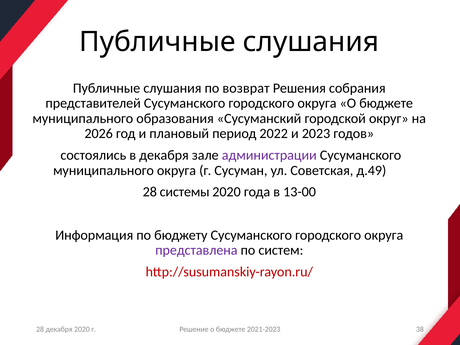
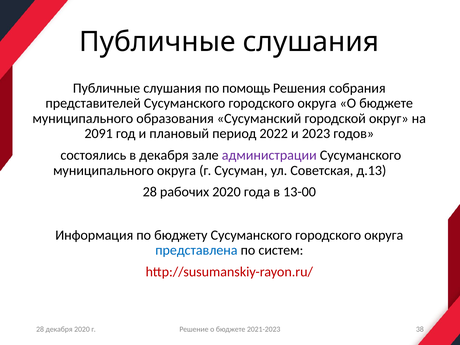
возврат: возврат -> помощь (246, 88)
2026: 2026 -> 2091 (99, 134)
д.49: д.49 -> д.13 (371, 170)
системы: системы -> рабочих (185, 192)
представлена colour: purple -> blue (196, 250)
